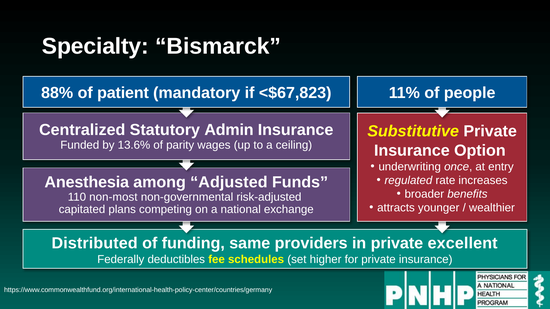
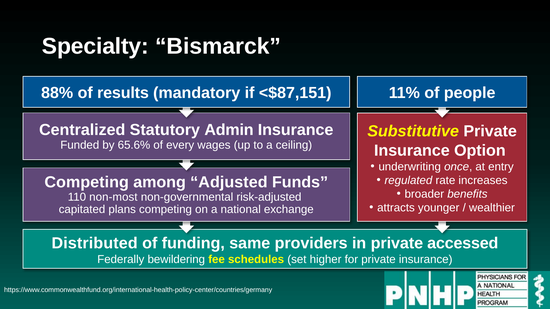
patient: patient -> results (123, 93)
<$67,823: <$67,823 -> <$87,151 (295, 93)
13.6%: 13.6% -> 65.6% (134, 145)
parity: parity -> every (180, 145)
Anesthesia: Anesthesia -> Competing (87, 182)
excellent: excellent -> accessed (463, 243)
deductibles: deductibles -> bewildering (176, 260)
